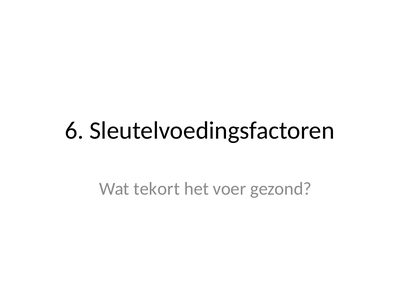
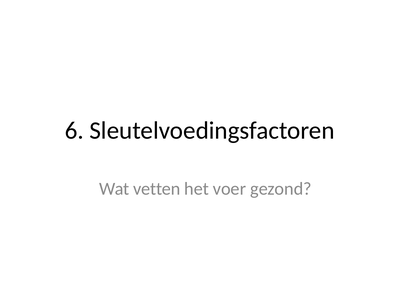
tekort: tekort -> vetten (157, 189)
